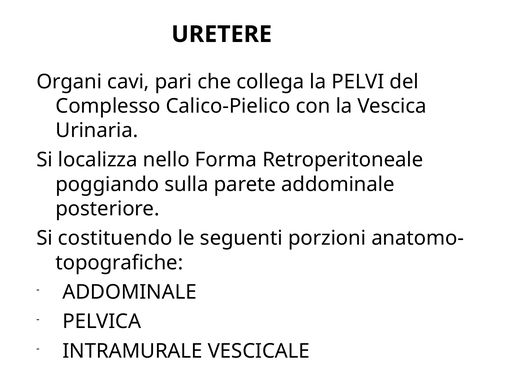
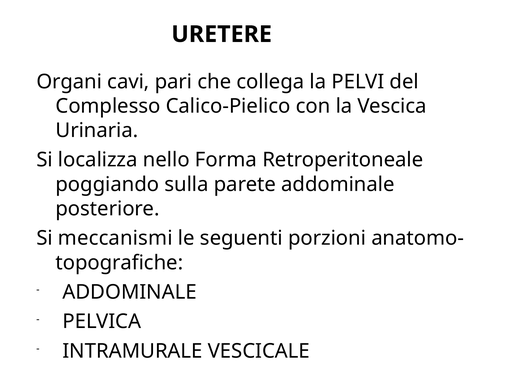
costituendo: costituendo -> meccanismi (115, 238)
